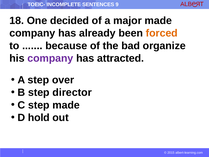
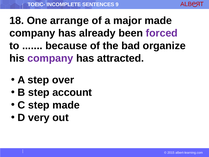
decided: decided -> arrange (69, 21)
forced colour: orange -> purple (162, 33)
director: director -> account (72, 92)
hold: hold -> very (39, 117)
